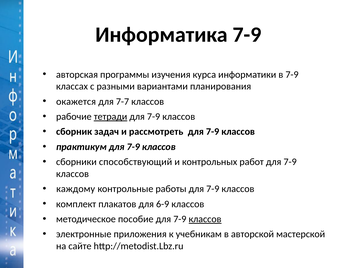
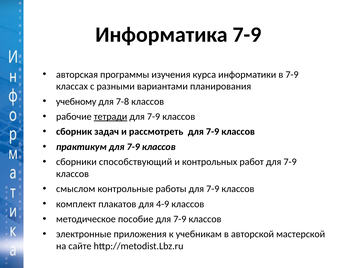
окажется: окажется -> учебному (76, 101)
7-7: 7-7 -> 7-8 (123, 101)
каждому: каждому -> смыслом (76, 189)
6-9: 6-9 -> 4-9 (163, 204)
классов underline: present -> none (205, 219)
